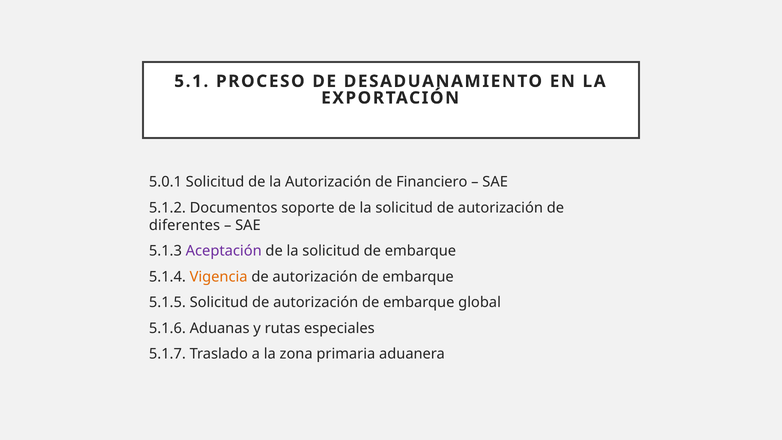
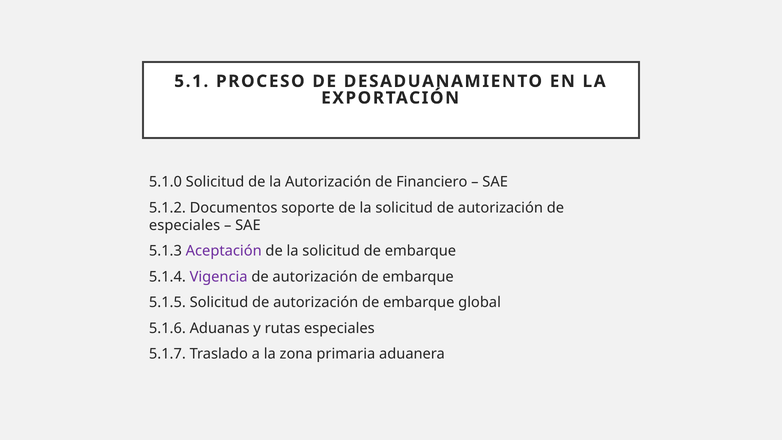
5.0.1: 5.0.1 -> 5.1.0 (165, 182)
diferentes: diferentes -> especiales (185, 225)
Vigencia colour: orange -> purple (219, 277)
